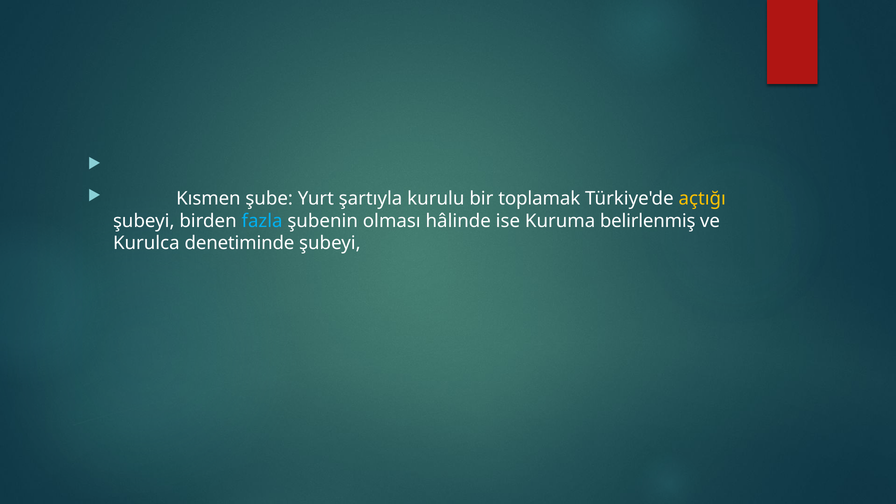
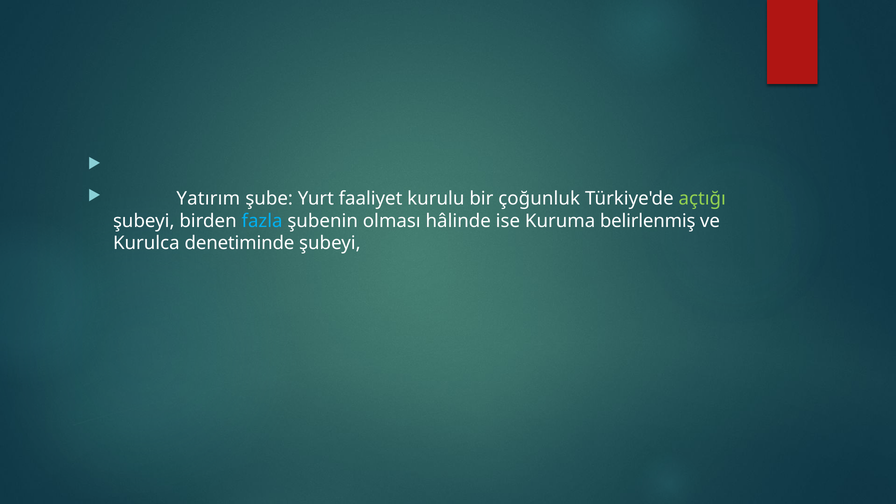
Kısmen: Kısmen -> Yatırım (208, 199)
şartıyla: şartıyla -> faaliyet (371, 199)
toplamak: toplamak -> çoğunluk (539, 199)
açtığı colour: yellow -> light green (702, 199)
